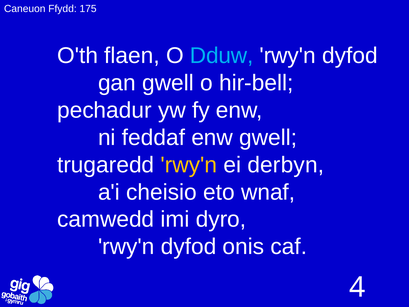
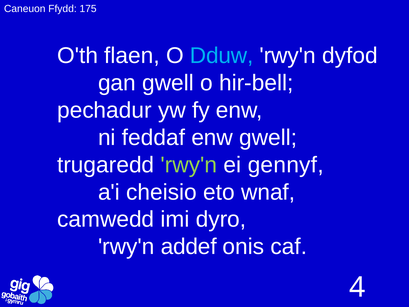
rwy'n colour: yellow -> light green (189, 165)
derbyn: derbyn -> gennyf (286, 165)
dyfod: dyfod -> addef (189, 247)
